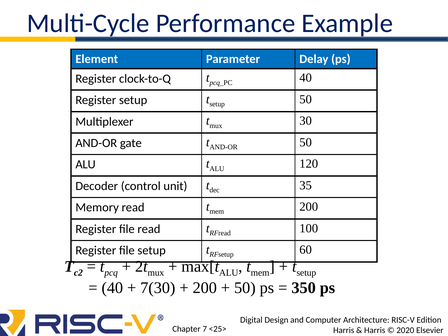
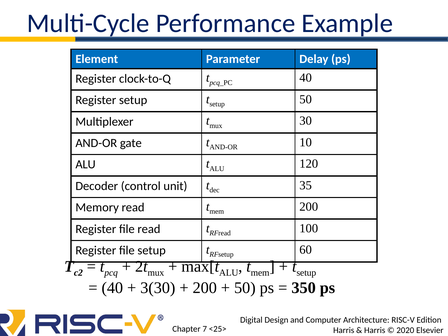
AND-OR 50: 50 -> 10 (306, 142)
7(30: 7(30 -> 3(30 (158, 288)
